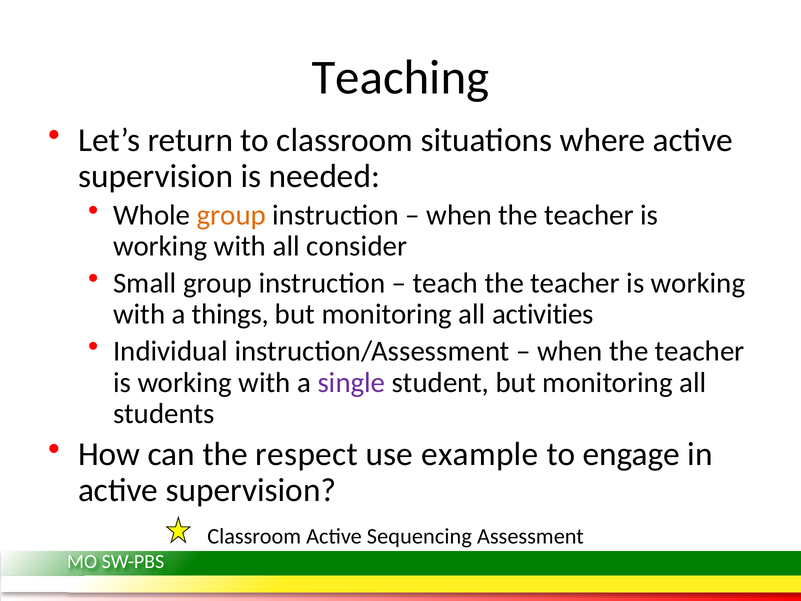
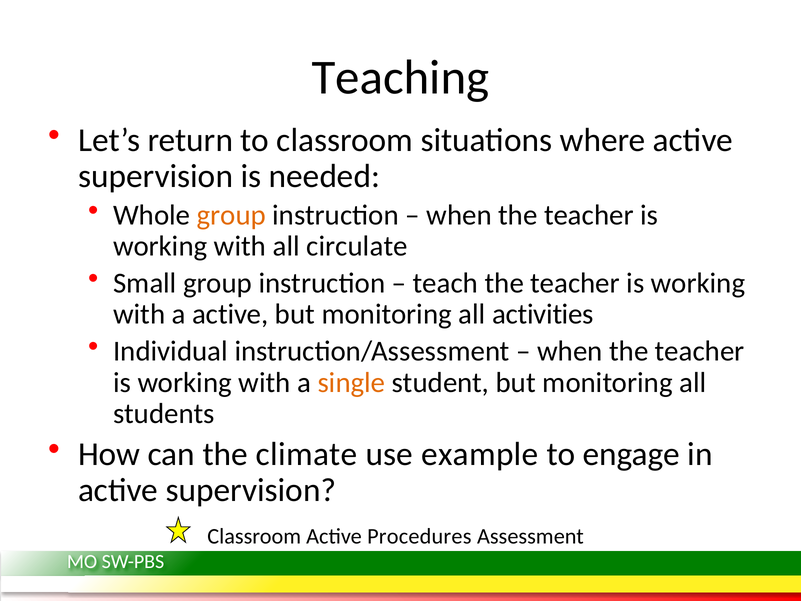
consider: consider -> circulate (357, 246)
a things: things -> active (230, 314)
single colour: purple -> orange (351, 382)
respect: respect -> climate (307, 454)
Sequencing: Sequencing -> Procedures (419, 536)
